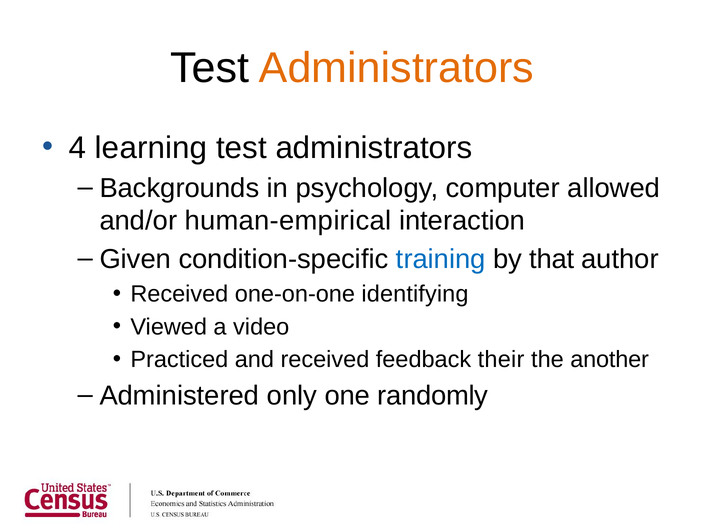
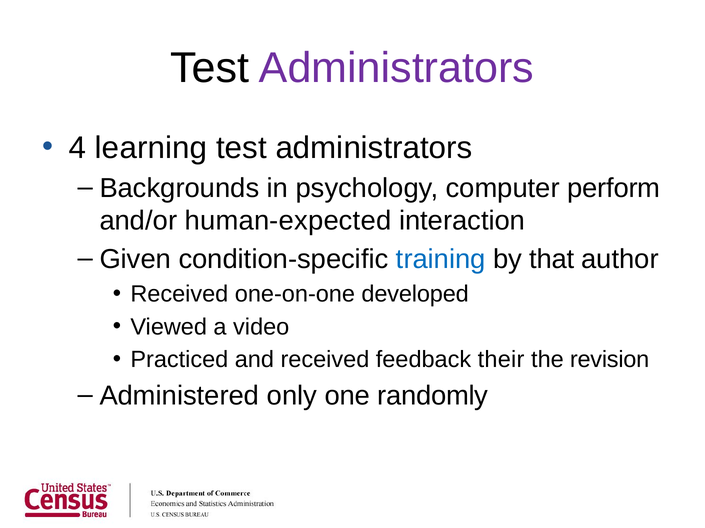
Administrators colour: orange -> purple (396, 68)
allowed: allowed -> perform (614, 188)
human-empirical: human-empirical -> human-expected (288, 221)
identifying: identifying -> developed (415, 294)
another: another -> revision (610, 360)
